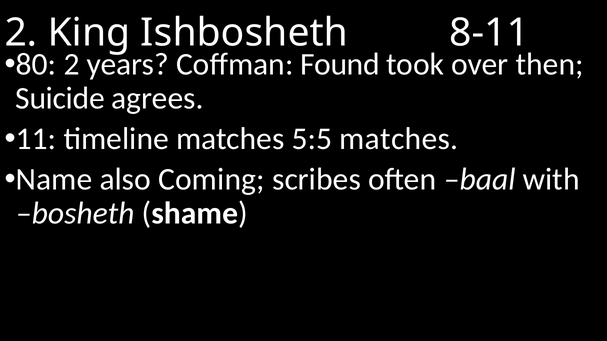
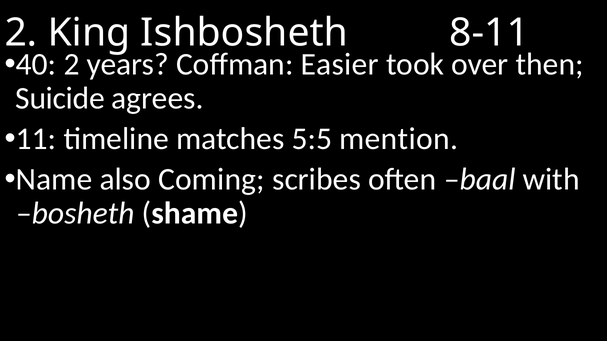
80: 80 -> 40 (36, 65)
Found: Found -> Easier (340, 65)
5:5 matches: matches -> mention (399, 139)
